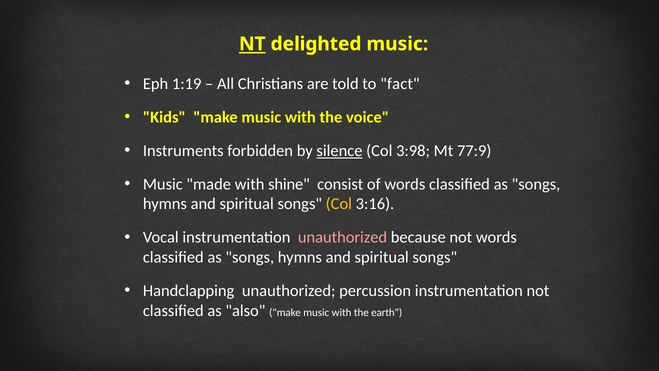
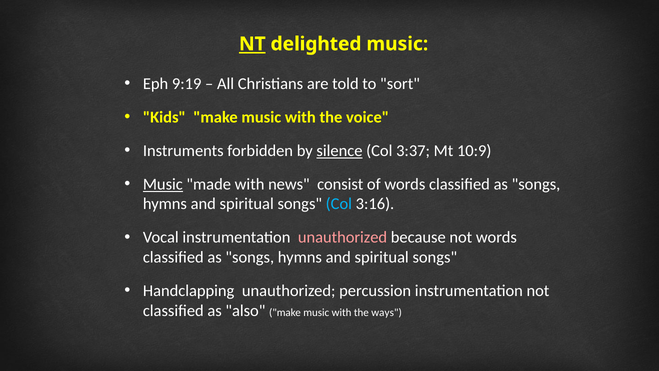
1:19: 1:19 -> 9:19 (187, 84)
fact: fact -> sort (400, 84)
3:98: 3:98 -> 3:37 (413, 151)
77:9: 77:9 -> 10:9 (474, 151)
Music underline: none -> present (163, 184)
shine: shine -> news (289, 184)
Col colour: yellow -> light blue (339, 204)
earth: earth -> ways (387, 312)
